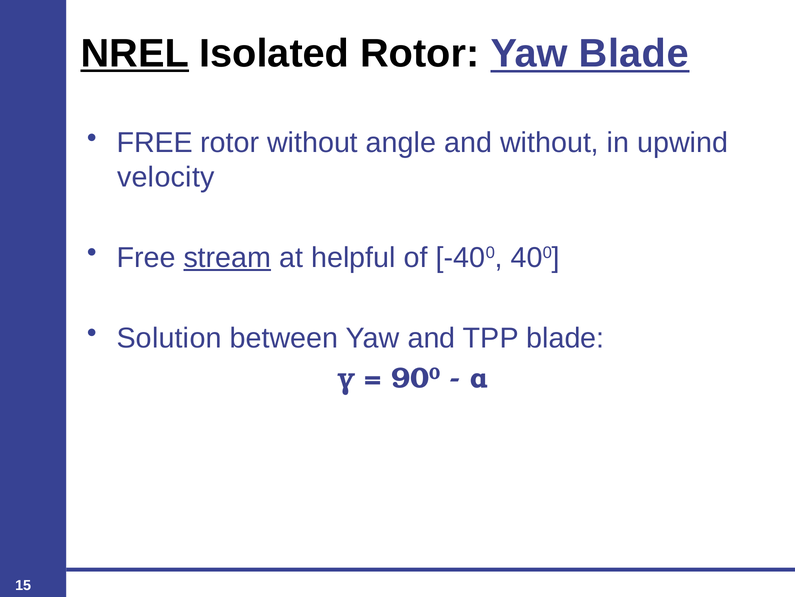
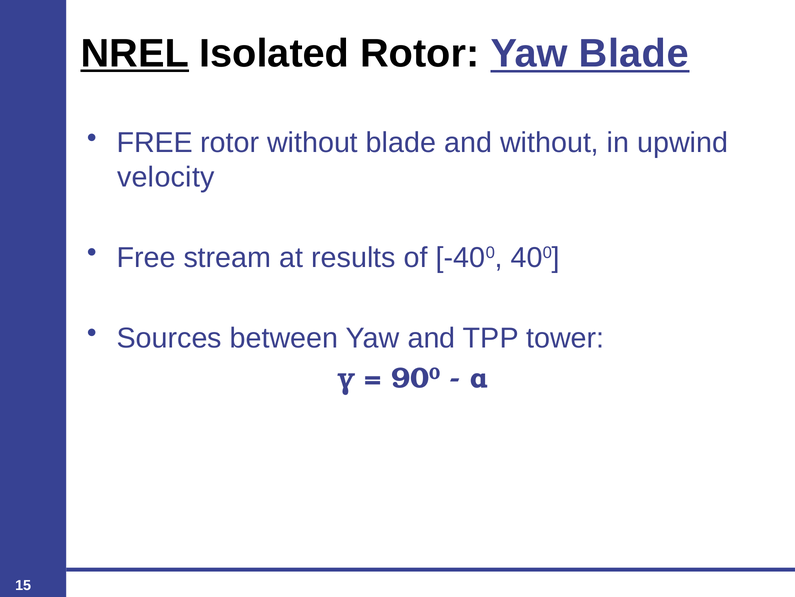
without angle: angle -> blade (401, 143)
stream underline: present -> none (227, 257)
helpful: helpful -> results (353, 257)
Solution: Solution -> Sources (169, 338)
TPP blade: blade -> tower (565, 338)
